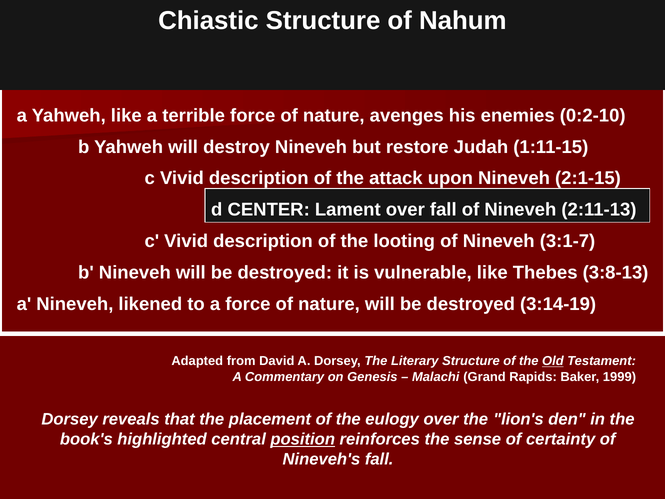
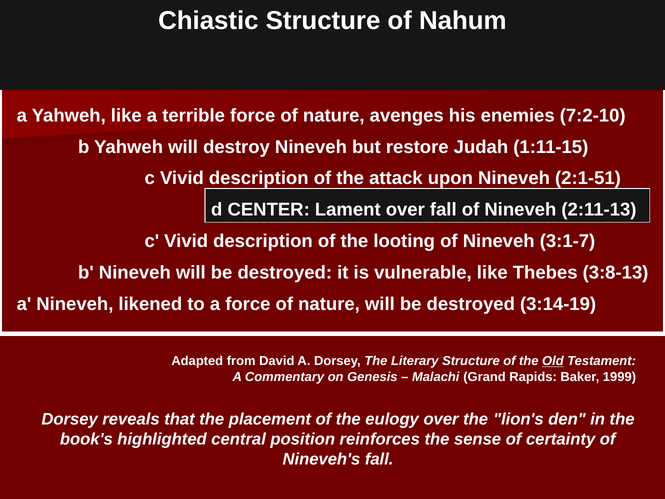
0:2-10: 0:2-10 -> 7:2-10 (593, 115)
2:1-15: 2:1-15 -> 2:1-51 (588, 178)
position underline: present -> none (303, 439)
